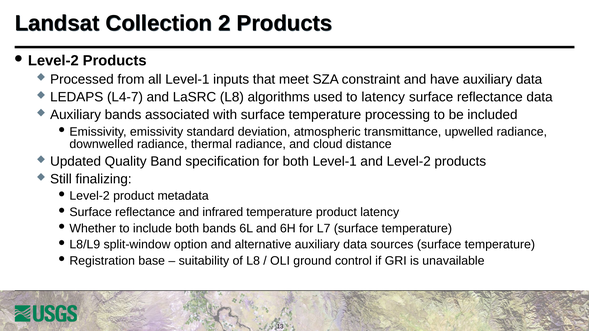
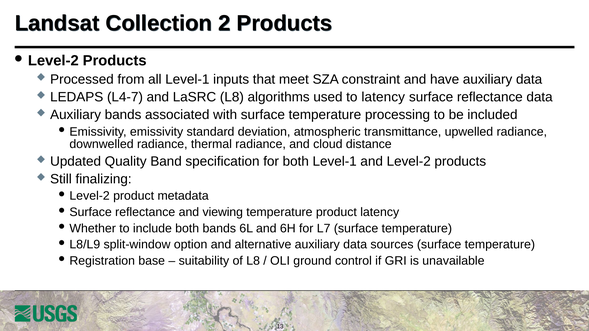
infrared: infrared -> viewing (223, 212)
